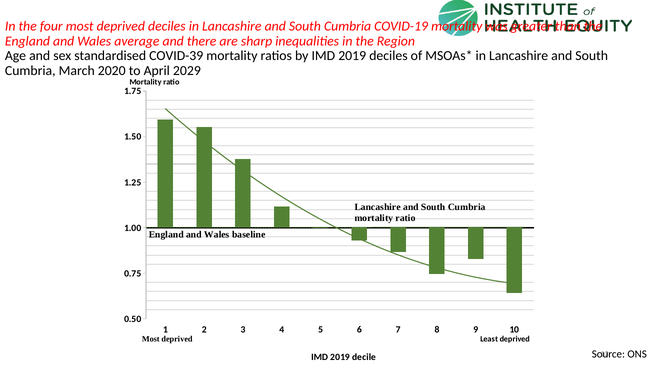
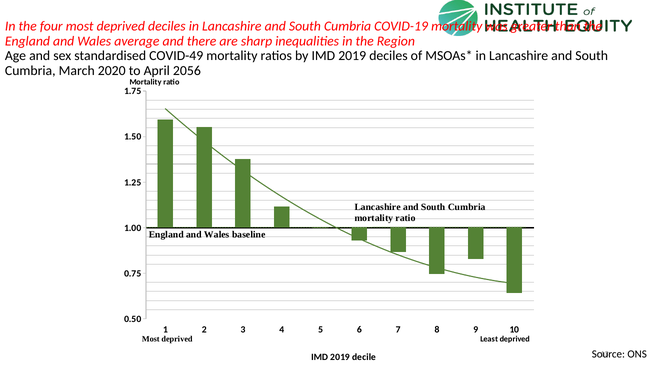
COVID-39: COVID-39 -> COVID-49 (176, 56)
2029: 2029 -> 2056 (187, 71)
